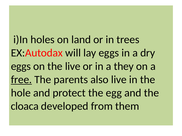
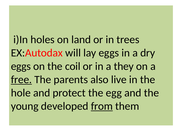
the live: live -> coil (73, 66)
cloaca: cloaca -> young (25, 106)
from underline: none -> present (102, 106)
